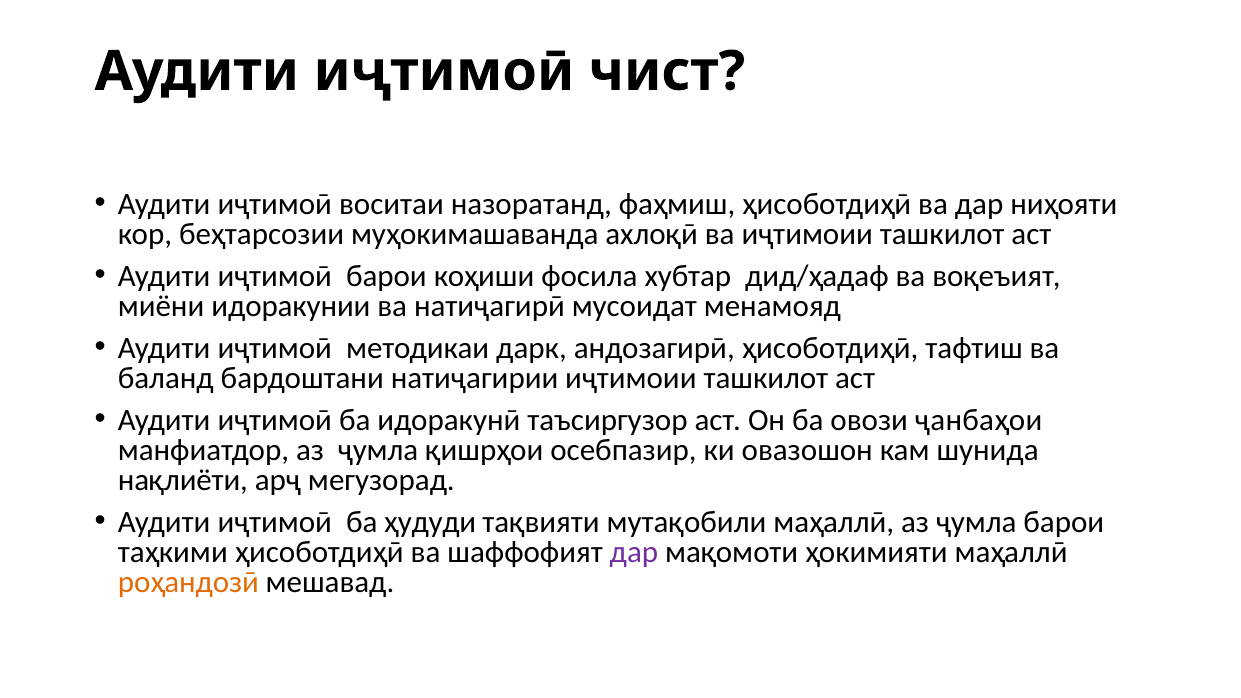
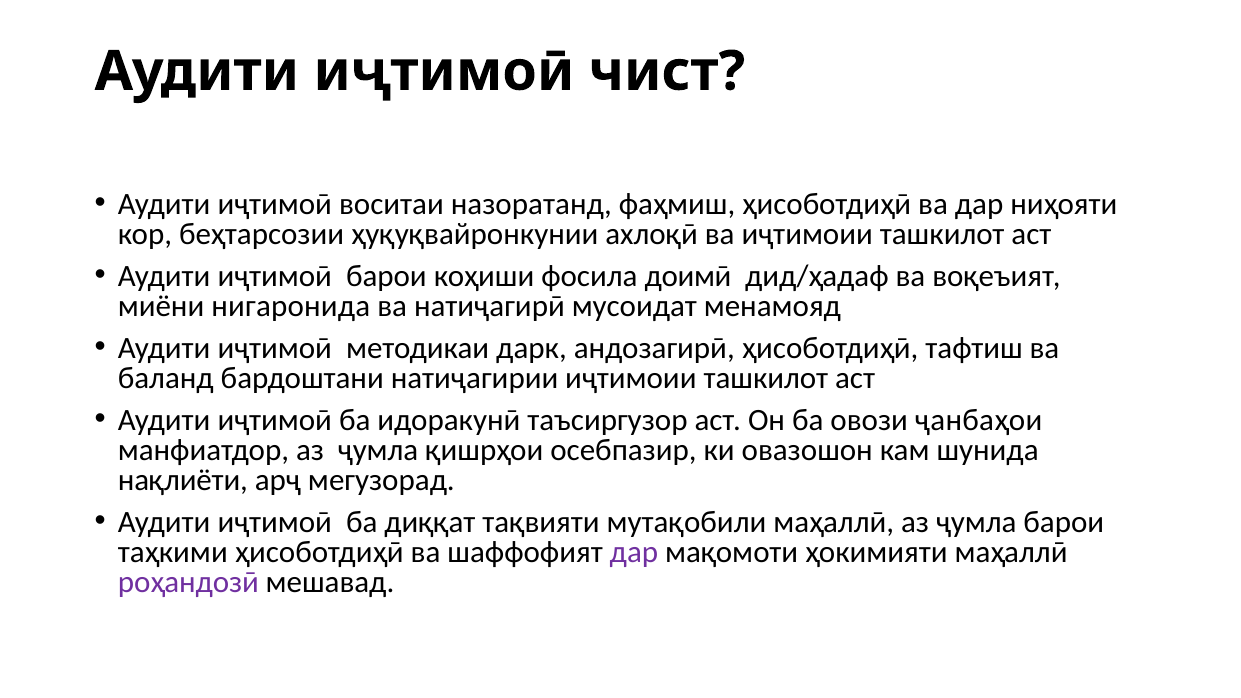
муҳокимашаванда: муҳокимашаванда -> ҳуқуқвайронкунии (475, 234)
хубтар: хубтар -> доимӣ (688, 276)
идоракунии: идоракунии -> нигаронида (291, 306)
ҳудуди: ҳудуди -> диққат (430, 522)
роҳандозӣ colour: orange -> purple (188, 583)
